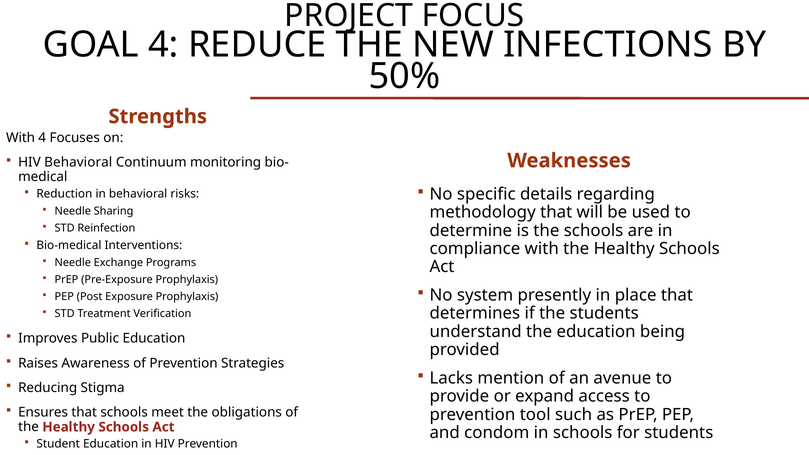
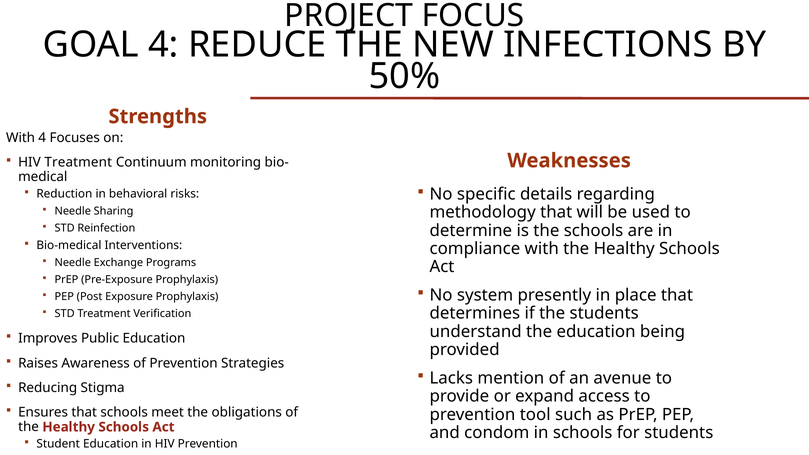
HIV Behavioral: Behavioral -> Treatment (78, 162)
